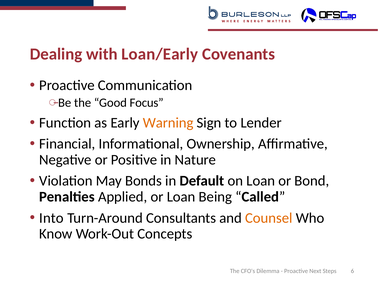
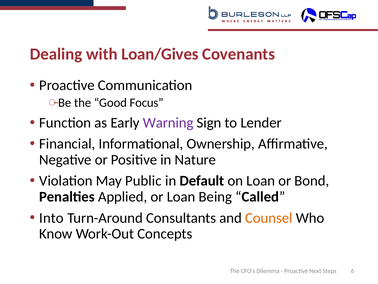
Loan/Early: Loan/Early -> Loan/Gives (160, 54)
Warning colour: orange -> purple (168, 123)
Bonds: Bonds -> Public (143, 181)
